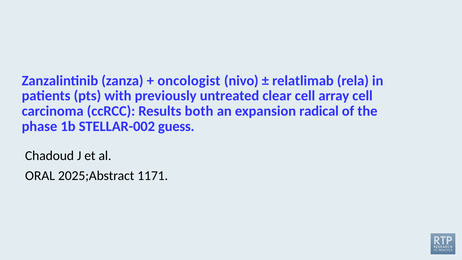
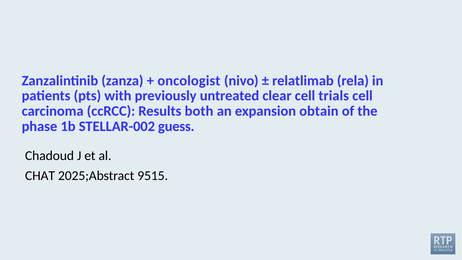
array: array -> trials (334, 96)
radical: radical -> obtain (319, 111)
ORAL: ORAL -> CHAT (40, 176)
1171: 1171 -> 9515 (153, 176)
